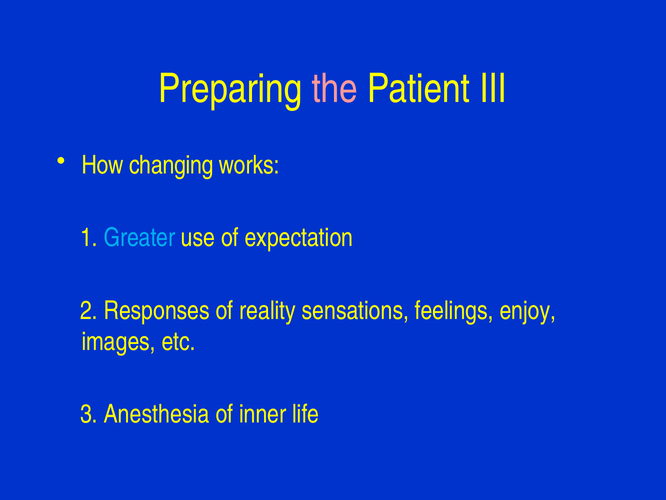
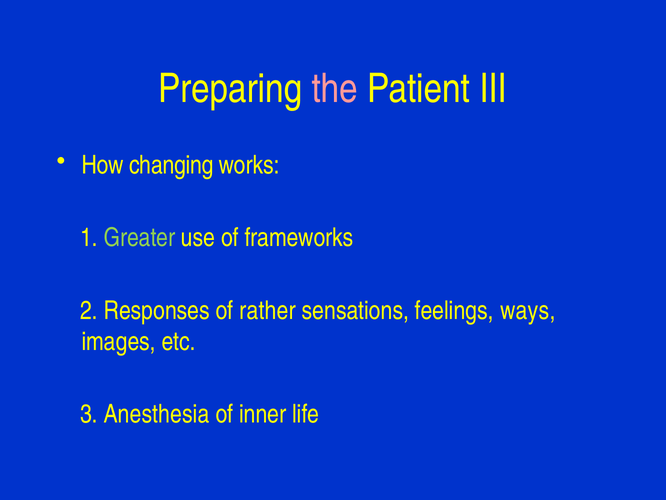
Greater colour: light blue -> light green (139, 238)
expectation: expectation -> frameworks (299, 238)
reality: reality -> rather (268, 310)
enjoy: enjoy -> ways (528, 310)
